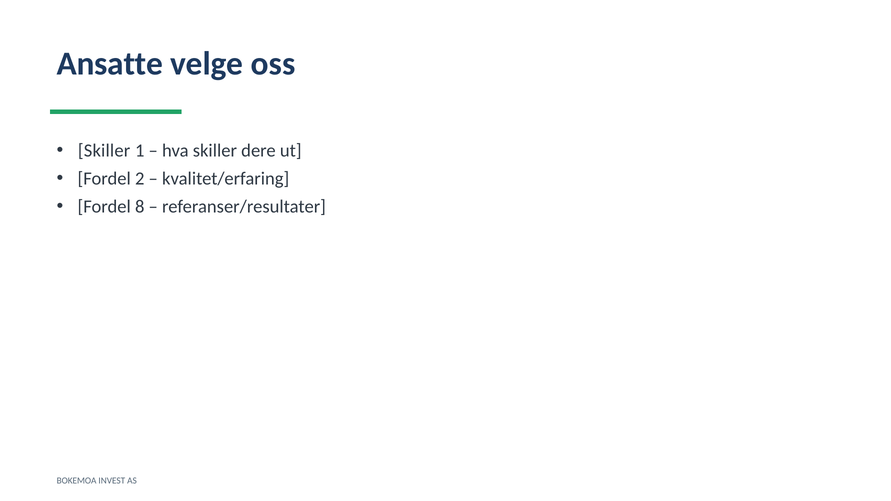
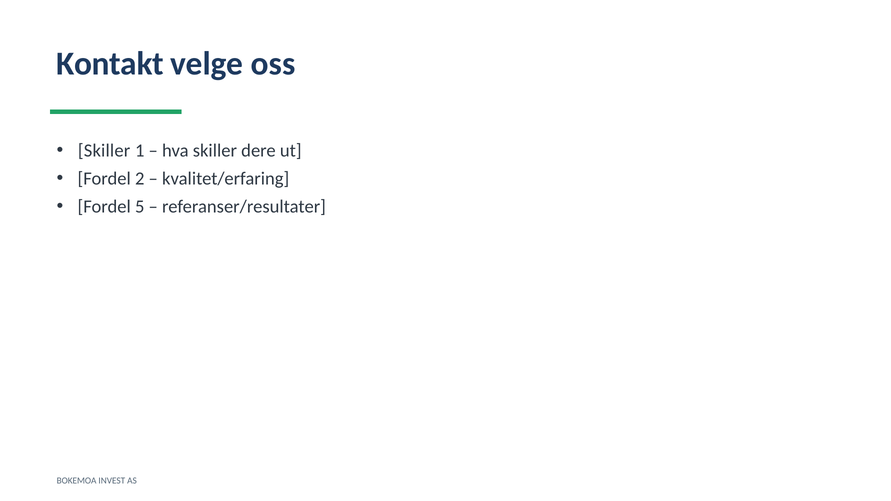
Ansatte: Ansatte -> Kontakt (110, 64)
8: 8 -> 5 (140, 207)
